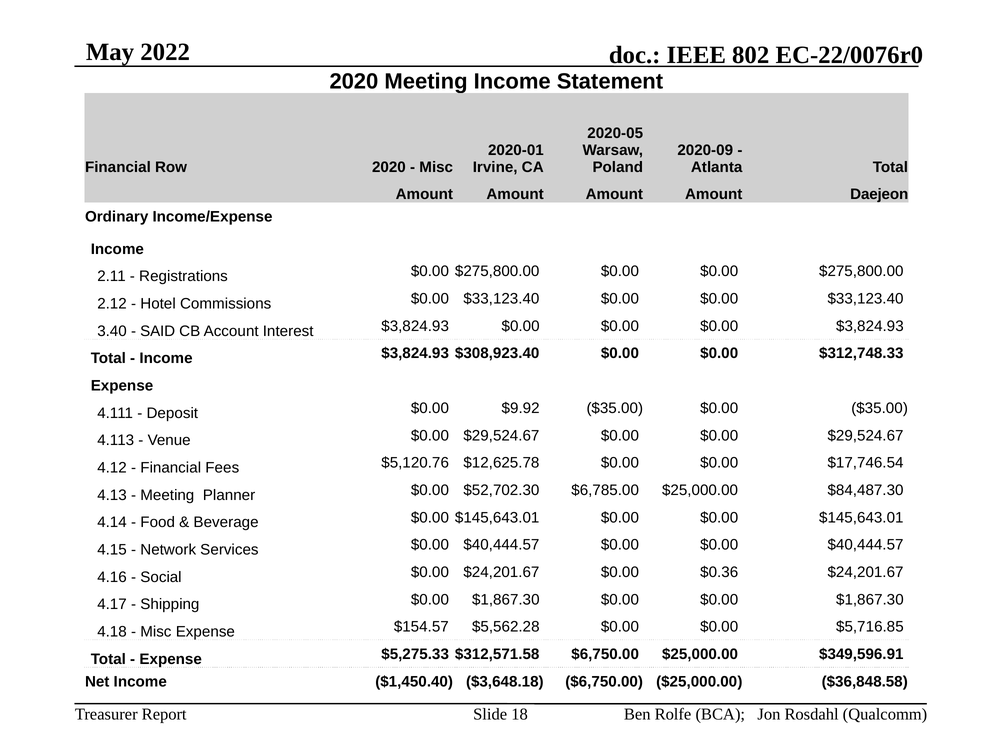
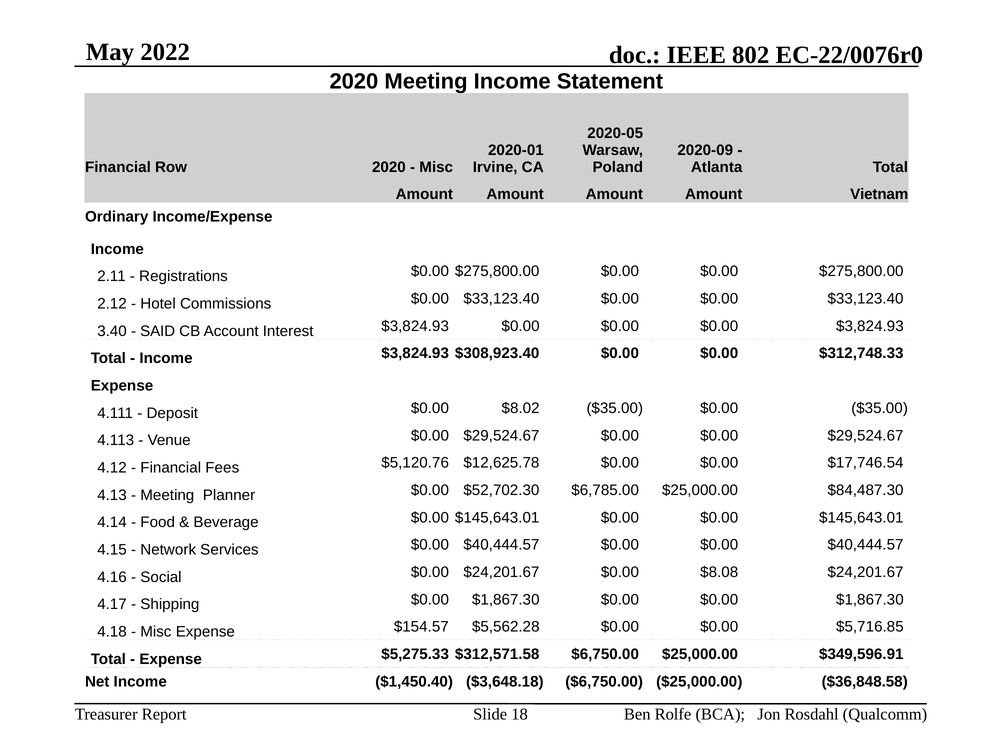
Daejeon: Daejeon -> Vietnam (879, 194)
$9.92: $9.92 -> $8.02 (521, 408)
$0.36: $0.36 -> $8.08 (719, 572)
